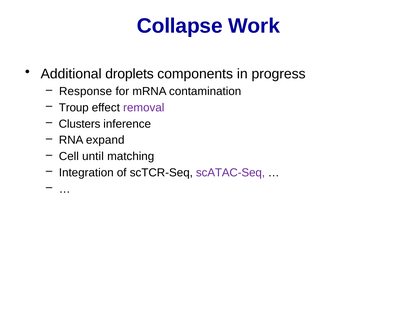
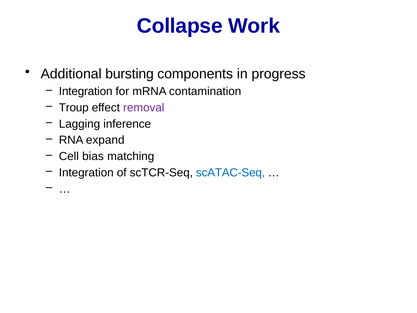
droplets: droplets -> bursting (130, 74)
Response: Response -> Integration (86, 91)
Clusters: Clusters -> Lagging (80, 124)
until: until -> bias (93, 156)
scATAC-Seq colour: purple -> blue (230, 172)
